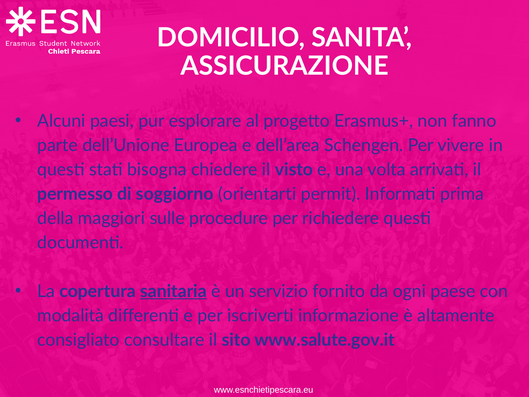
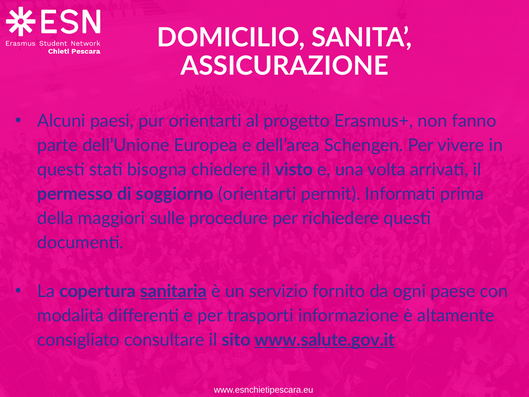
pur esplorare: esplorare -> orientarti (205, 121)
iscriverti: iscriverti -> trasporti (260, 315)
www.salute.gov.it underline: none -> present (325, 340)
